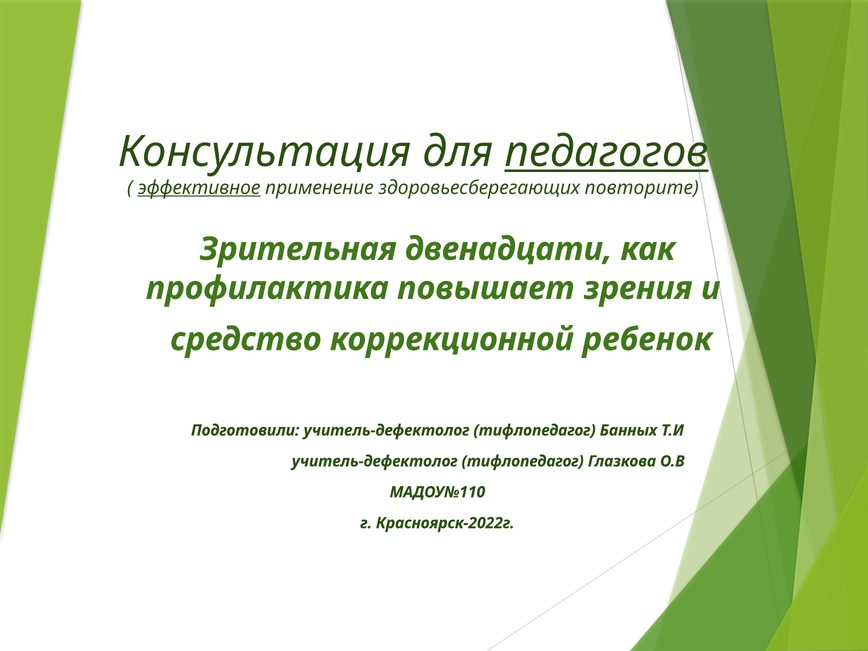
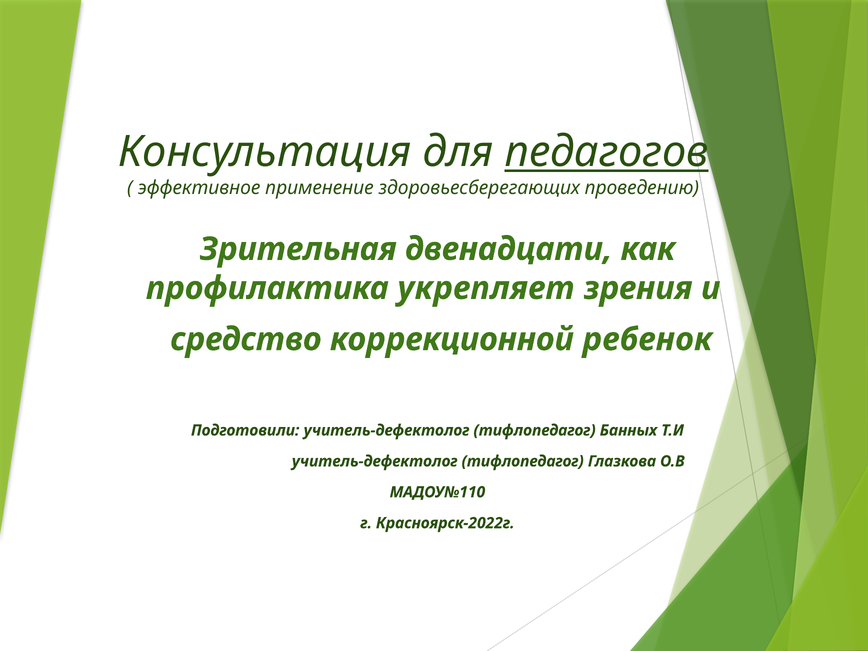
эффективное underline: present -> none (199, 188)
повторите: повторите -> проведению (642, 188)
повышает: повышает -> укрепляет (486, 288)
